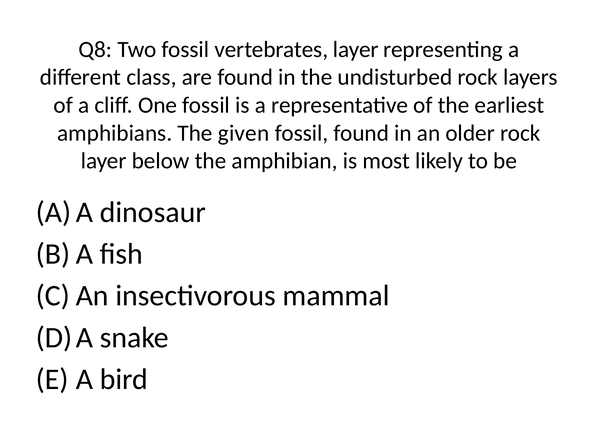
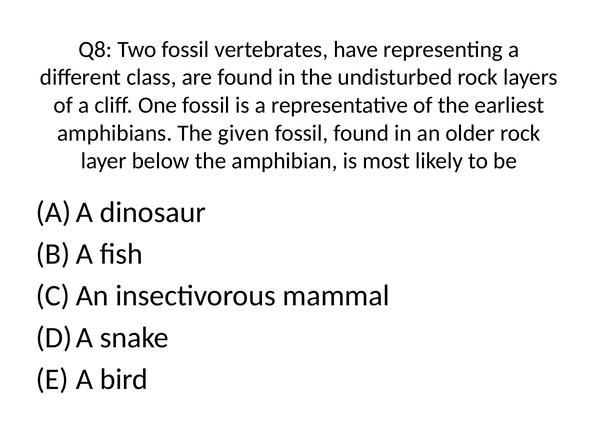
vertebrates layer: layer -> have (356, 49)
